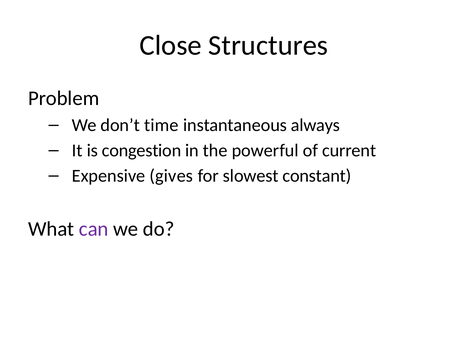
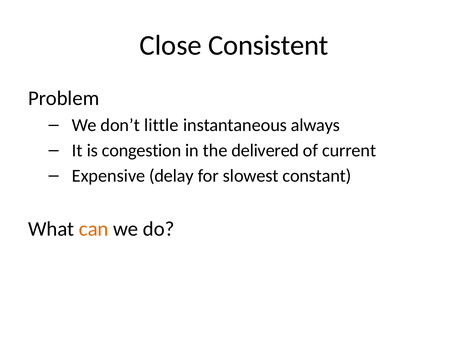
Structures: Structures -> Consistent (268, 45)
time: time -> little (161, 125)
powerful: powerful -> delivered (265, 150)
gives: gives -> delay (171, 176)
can colour: purple -> orange (94, 229)
